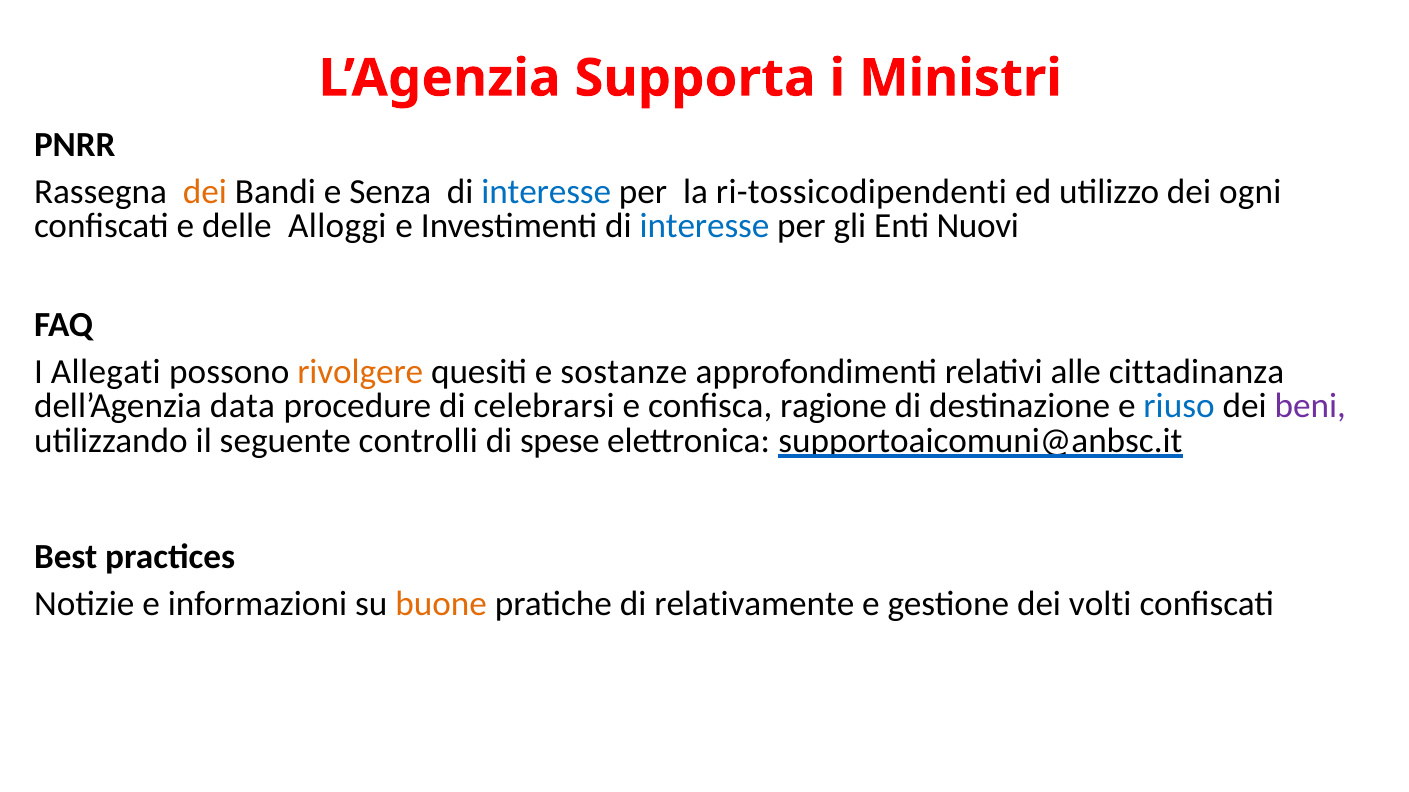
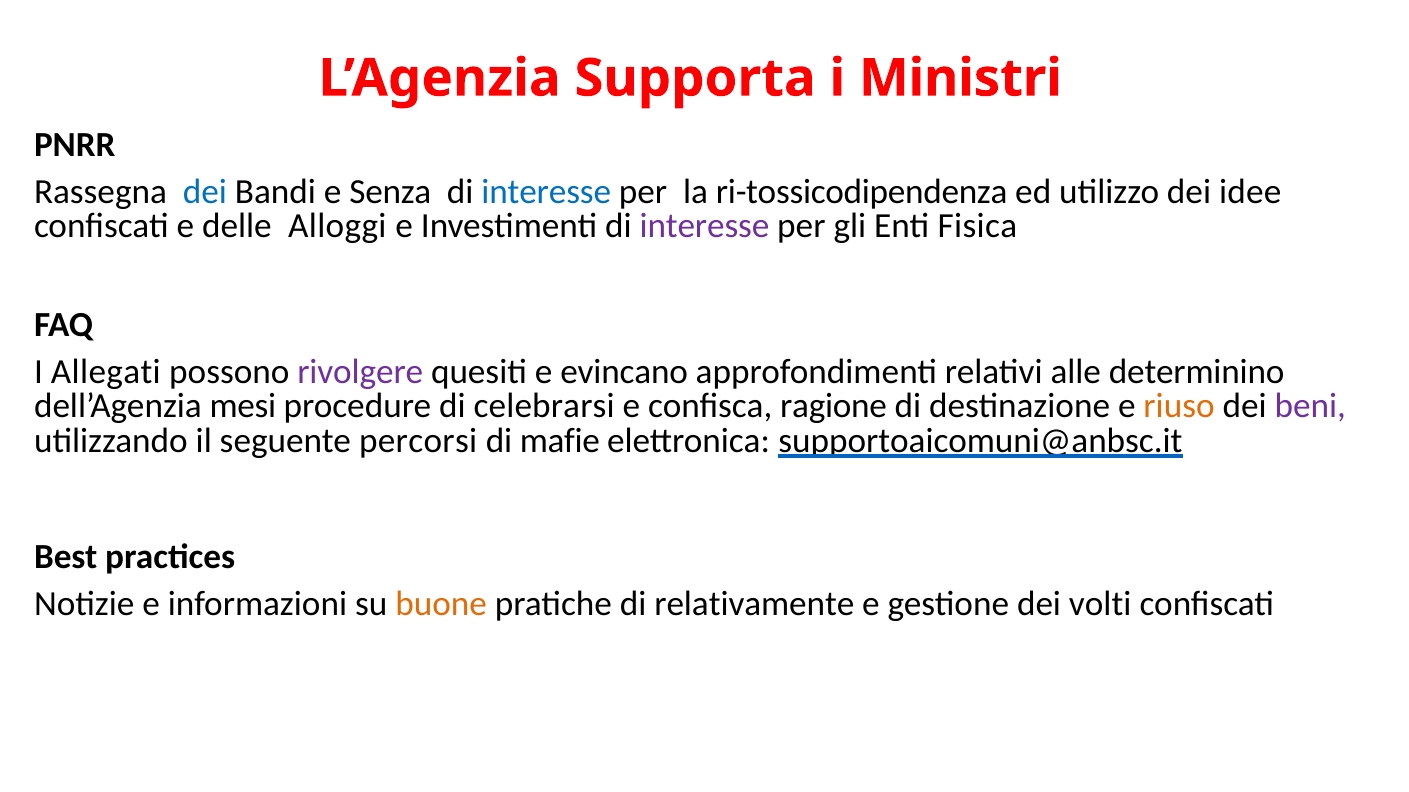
dei colour: orange -> blue (205, 192)
ri-tossicodipendenti: ri-tossicodipendenti -> ri-tossicodipendenza (862, 192)
ogni: ogni -> idee (1250, 192)
interesse colour: blue -> purple (704, 226)
Nuovi: Nuovi -> Fisica (977, 226)
rivolgere colour: orange -> purple (360, 372)
sostanze: sostanze -> evincano (624, 372)
cittadinanza: cittadinanza -> determinino (1197, 372)
data: data -> mesi (243, 407)
riuso colour: blue -> orange (1179, 407)
controlli: controlli -> percorsi (418, 441)
spese: spese -> mafie (560, 441)
